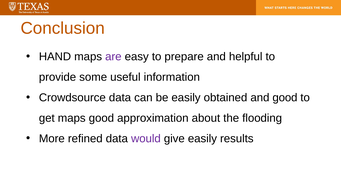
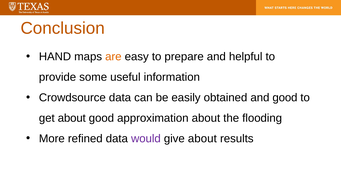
are colour: purple -> orange (113, 57)
get maps: maps -> about (72, 118)
give easily: easily -> about (202, 138)
